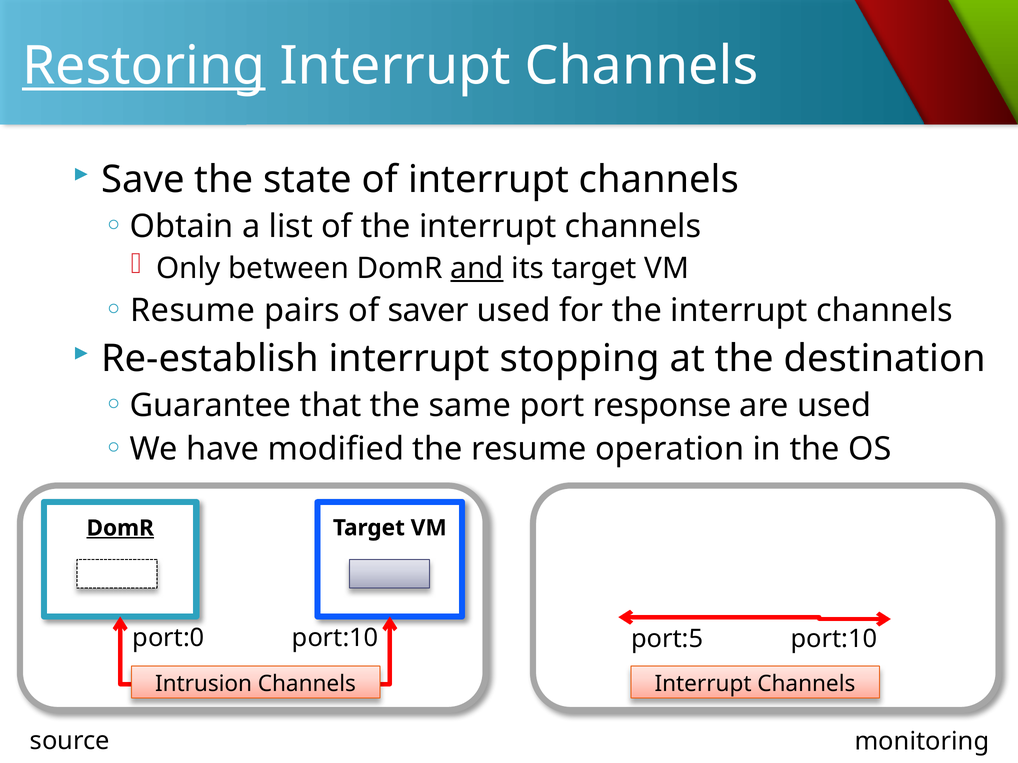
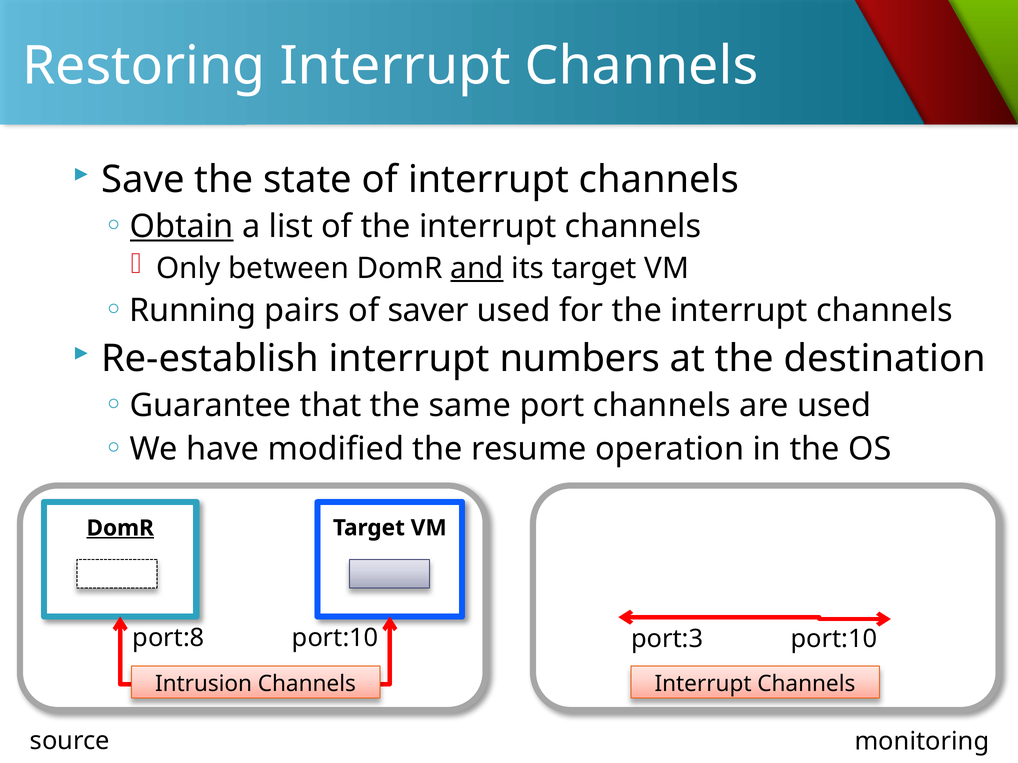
Restoring underline: present -> none (144, 66)
Obtain underline: none -> present (182, 226)
Resume: Resume -> Running (193, 311)
stopping: stopping -> numbers (580, 359)
port response: response -> channels (662, 406)
port:0: port:0 -> port:8 (168, 638)
port:5: port:5 -> port:3 (667, 639)
